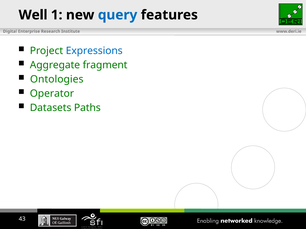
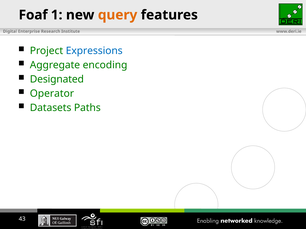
Well: Well -> Foaf (33, 15)
query colour: blue -> orange (118, 15)
fragment: fragment -> encoding (105, 65)
Ontologies: Ontologies -> Designated (57, 79)
